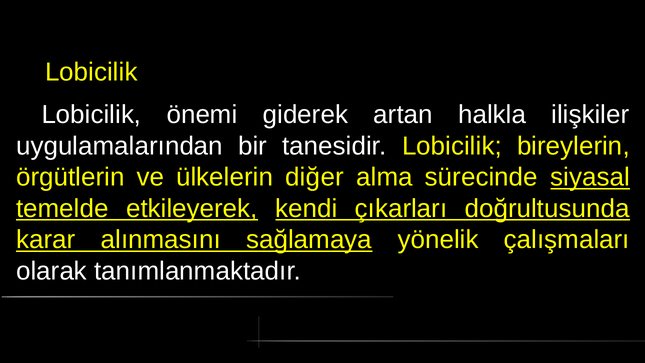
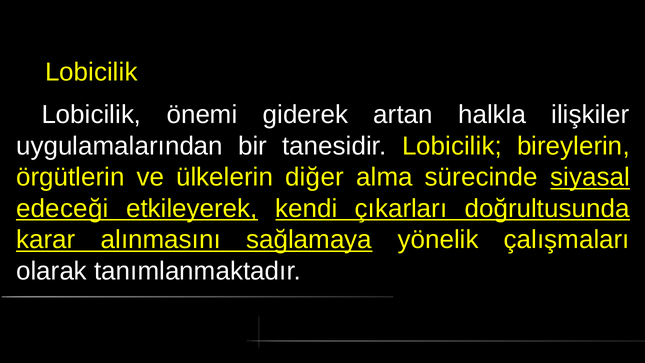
temelde: temelde -> edeceği (62, 208)
